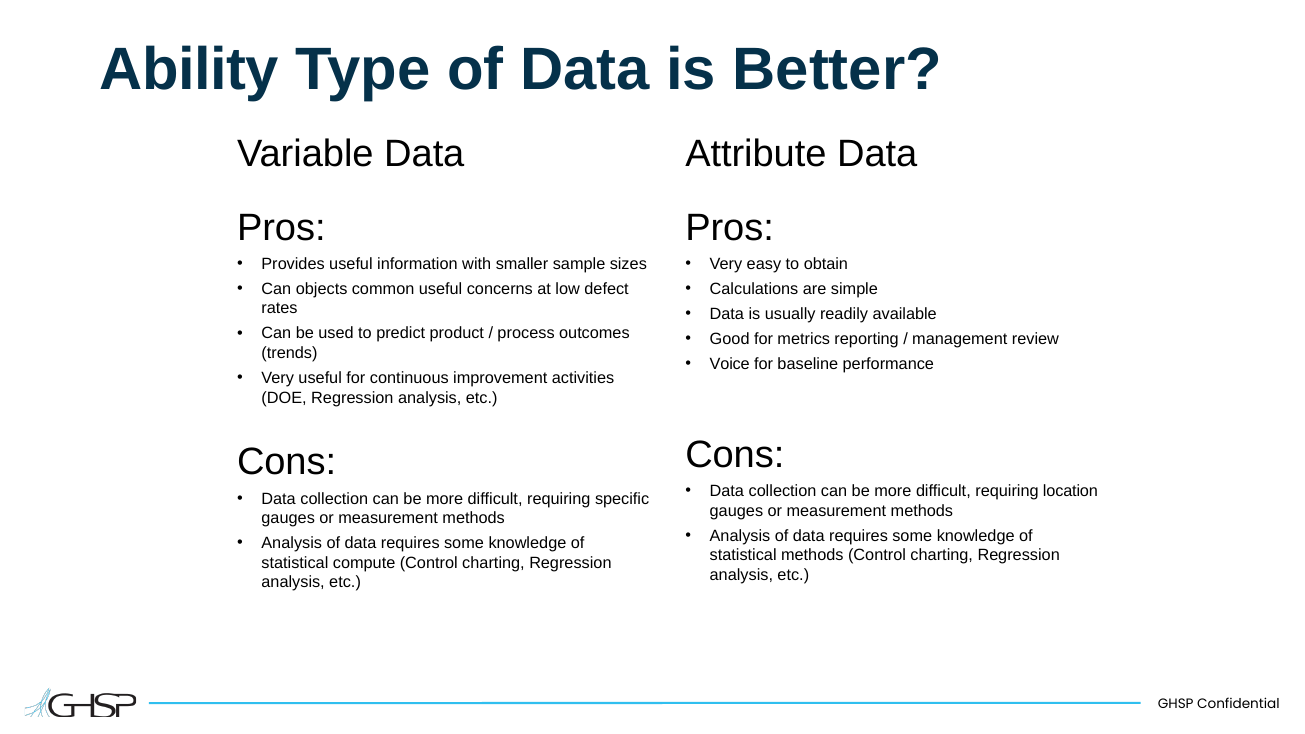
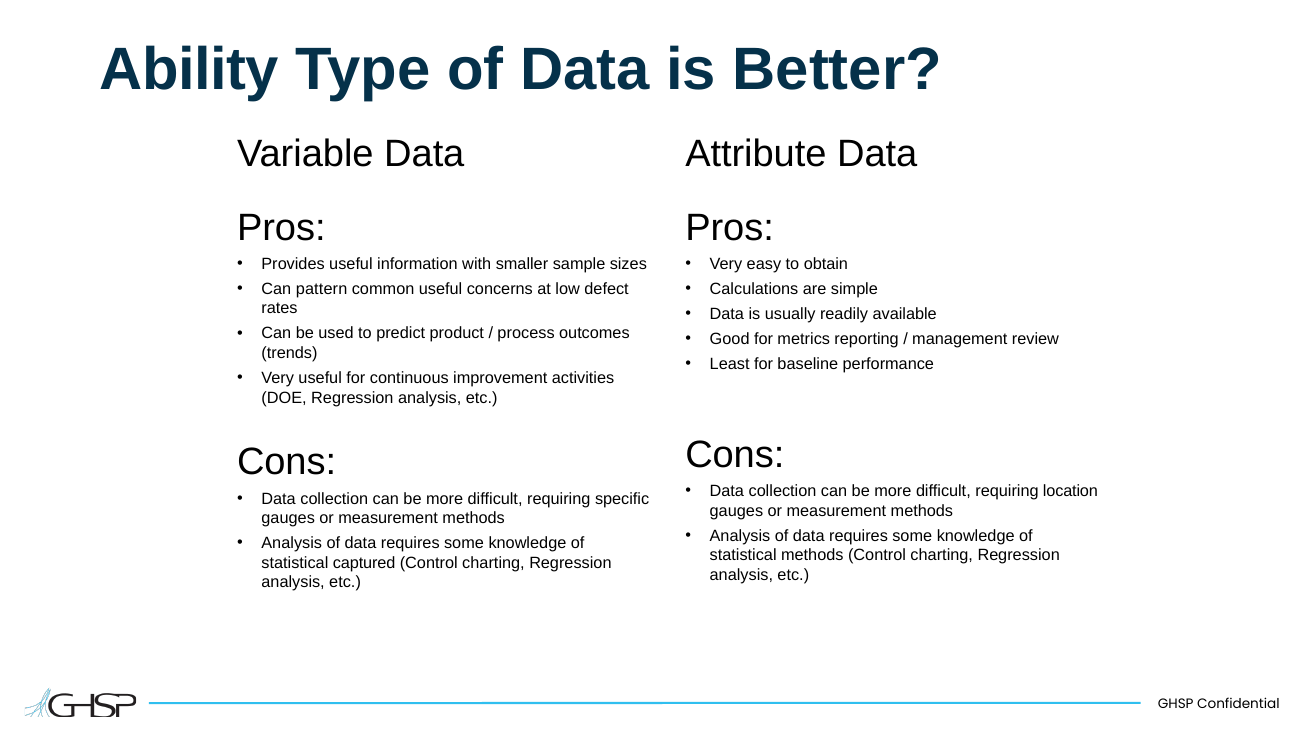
objects: objects -> pattern (322, 289)
Voice: Voice -> Least (730, 364)
compute: compute -> captured (364, 563)
